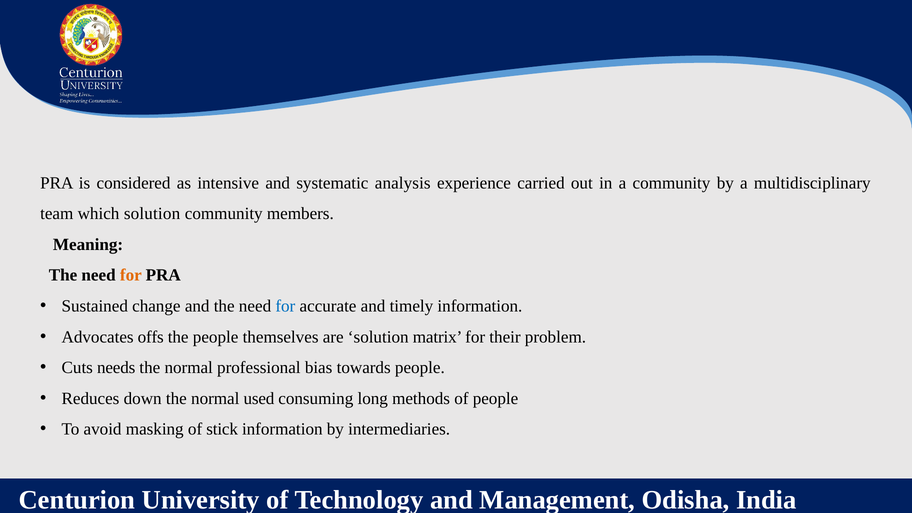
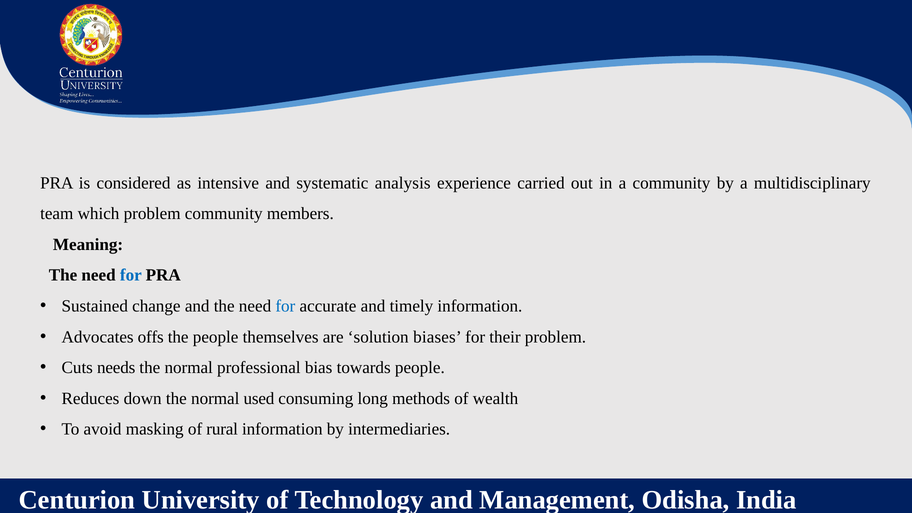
which solution: solution -> problem (152, 214)
for colour: orange -> blue (131, 275)
matrix: matrix -> biases (437, 337)
of people: people -> wealth (496, 398)
stick: stick -> rural (222, 429)
